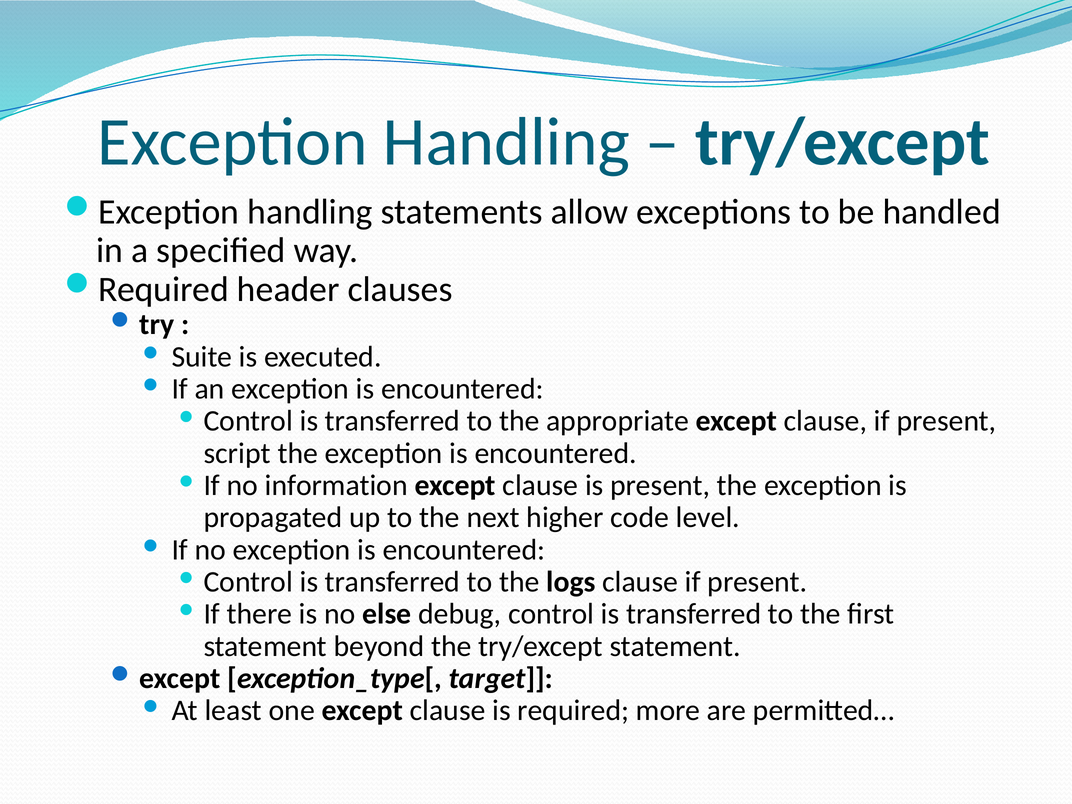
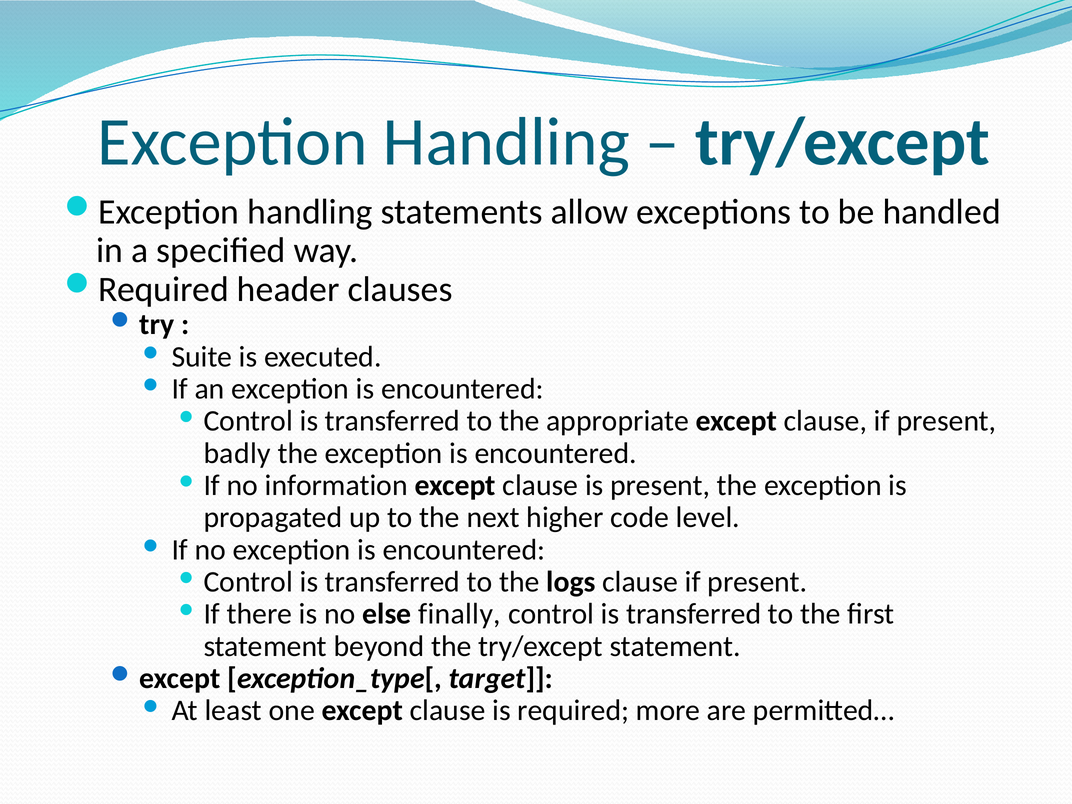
script: script -> badly (237, 453)
debug: debug -> finally (460, 614)
